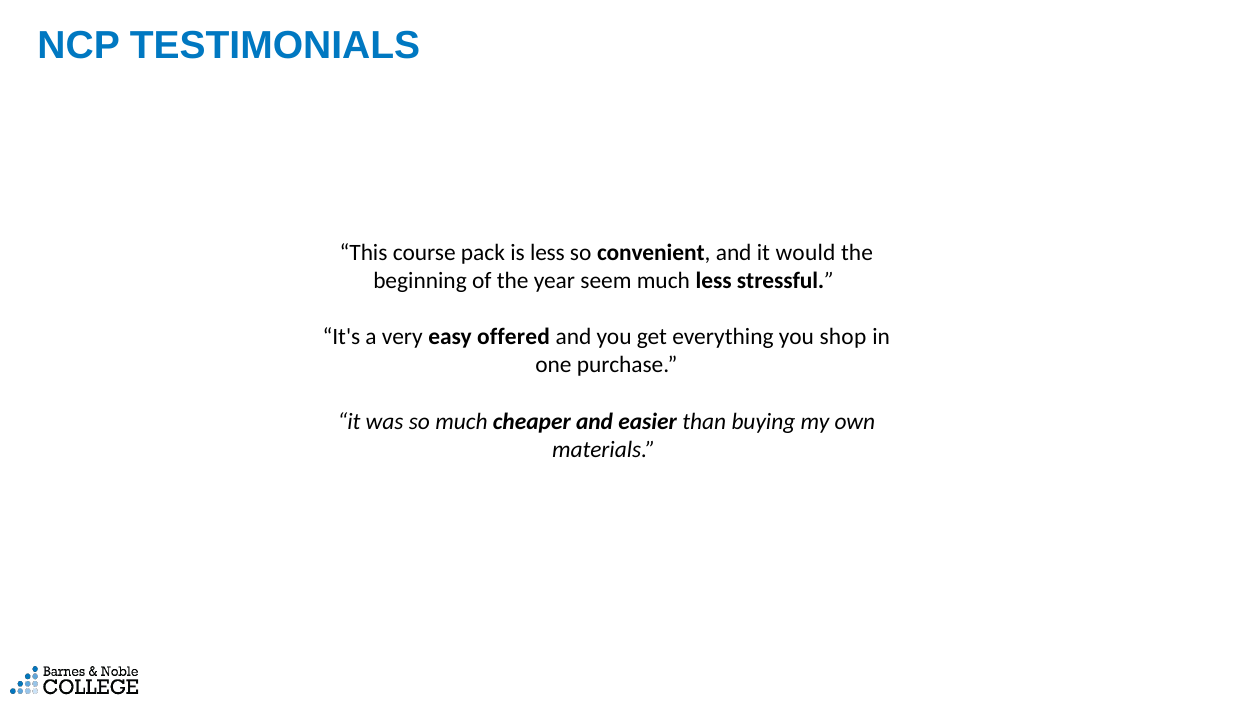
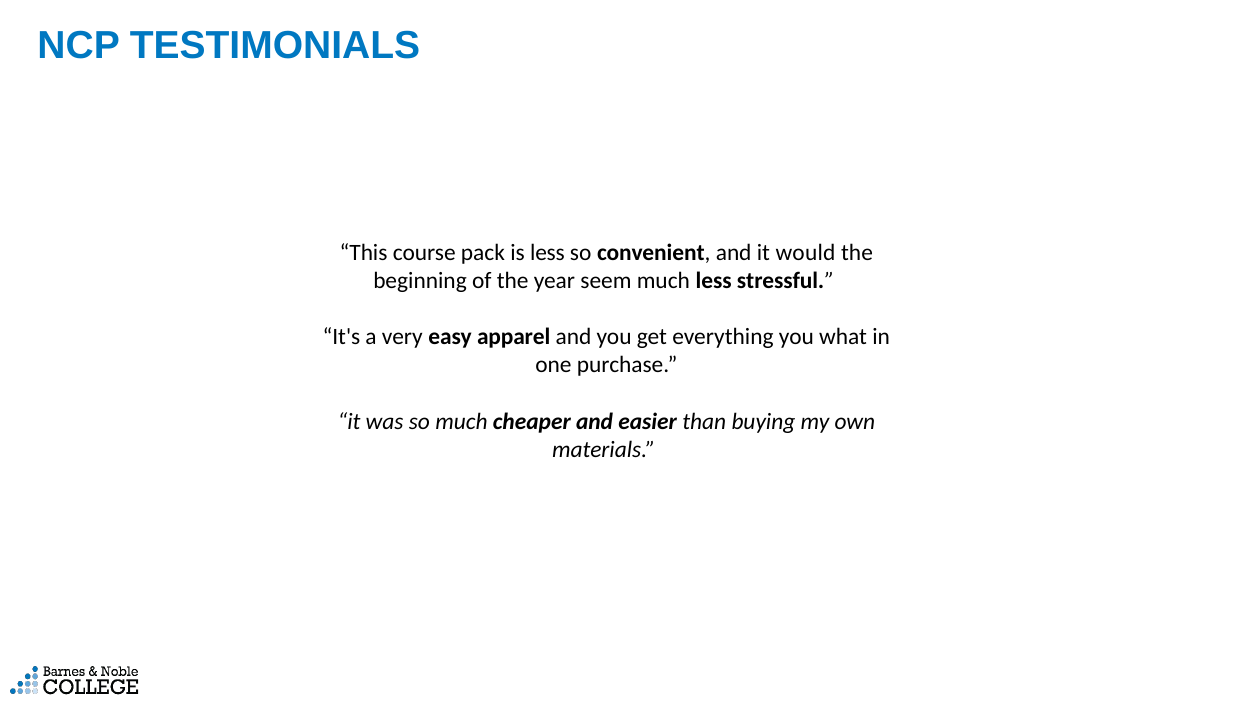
offered: offered -> apparel (514, 337)
shop: shop -> what (843, 337)
